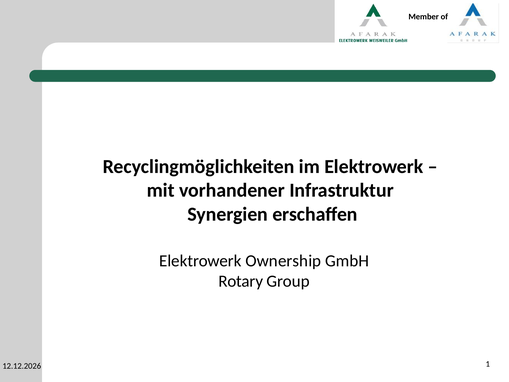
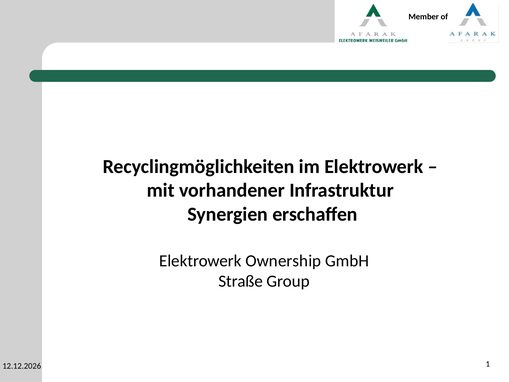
Rotary: Rotary -> Straße (241, 281)
